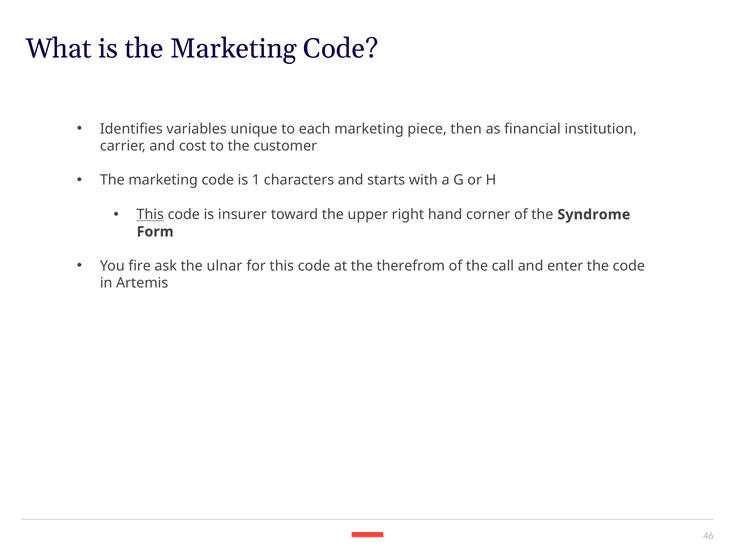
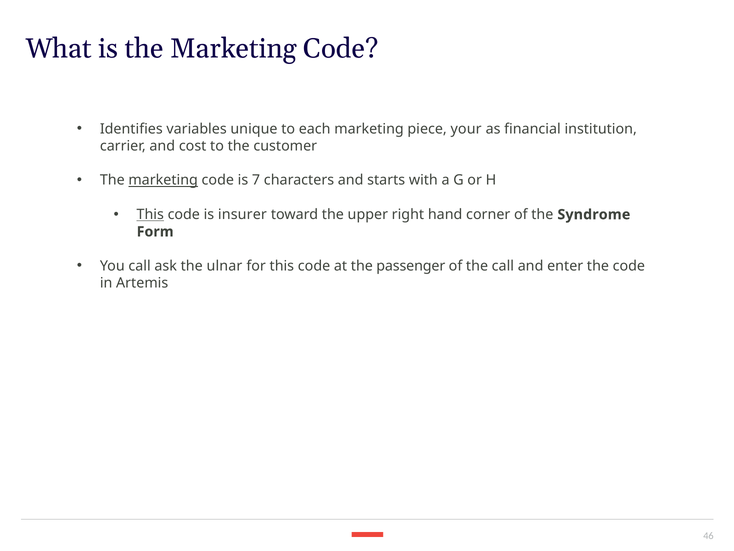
then: then -> your (466, 129)
marketing underline: none -> present (163, 180)
1: 1 -> 7 (256, 180)
You fire: fire -> call (140, 266)
therefrom: therefrom -> passenger (411, 266)
